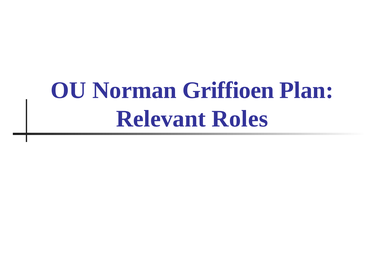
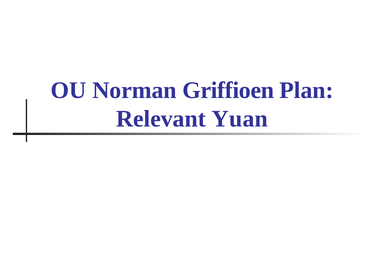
Roles: Roles -> Yuan (240, 119)
